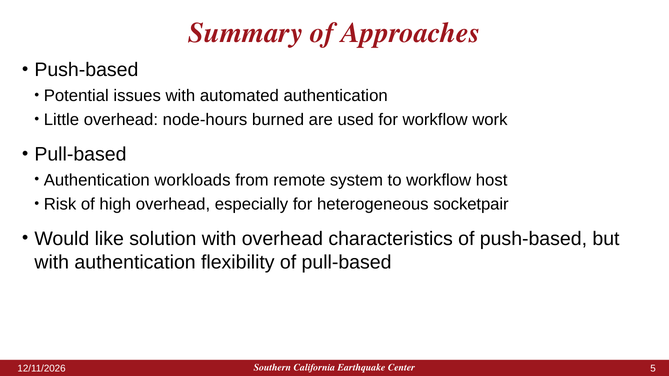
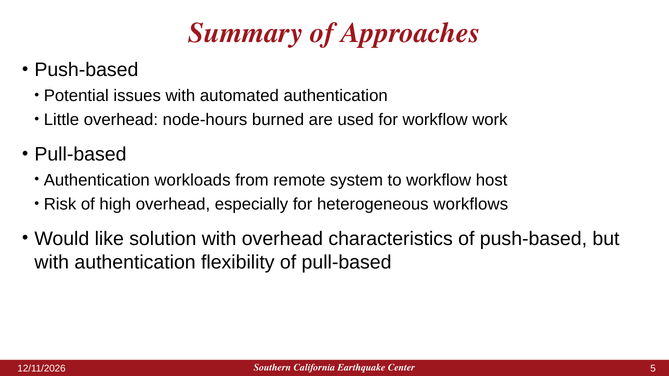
socketpair: socketpair -> workflows (471, 204)
